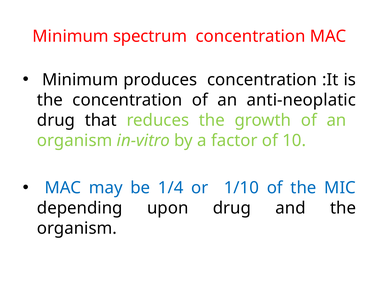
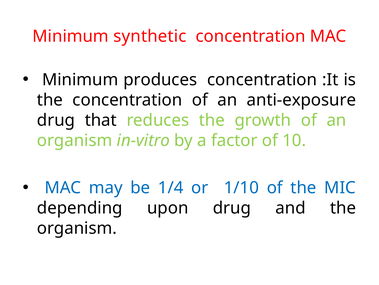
spectrum: spectrum -> synthetic (150, 36)
anti-neoplatic: anti-neoplatic -> anti-exposure (301, 100)
